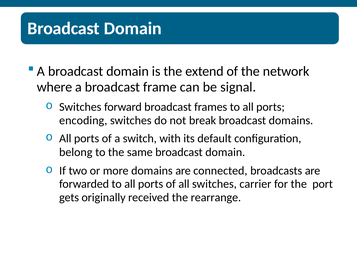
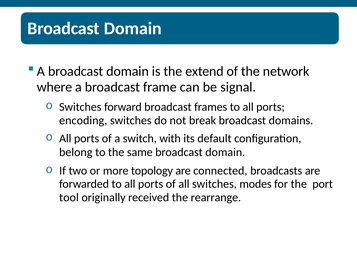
more domains: domains -> topology (152, 170)
carrier: carrier -> modes (255, 184)
gets: gets -> tool (69, 197)
